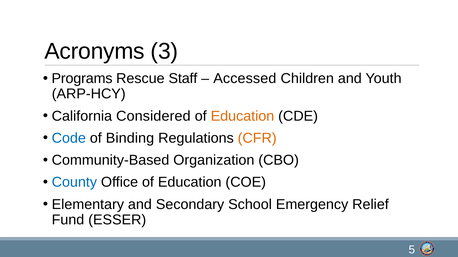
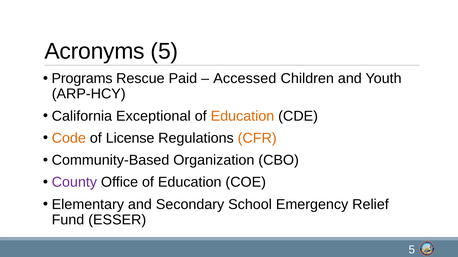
Acronyms 3: 3 -> 5 (164, 51)
Staff: Staff -> Paid (183, 79)
Considered: Considered -> Exceptional (153, 116)
Code colour: blue -> orange (69, 138)
Binding: Binding -> License (130, 138)
County colour: blue -> purple (74, 183)
